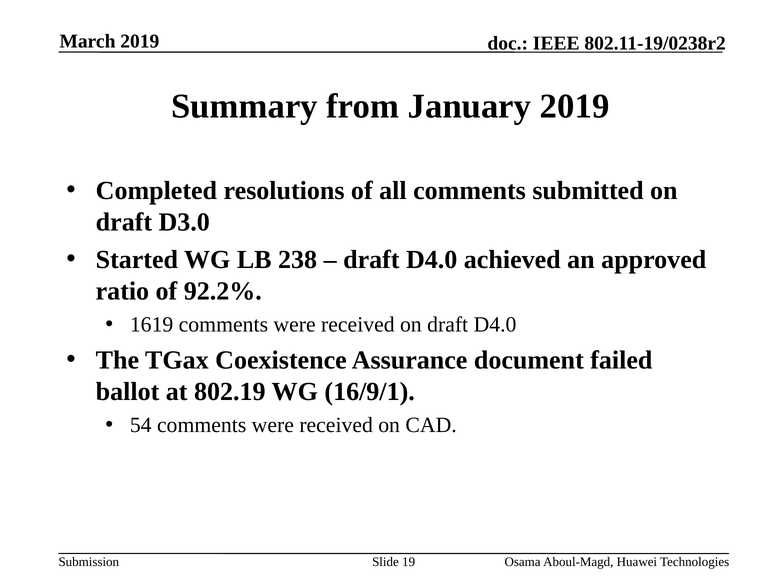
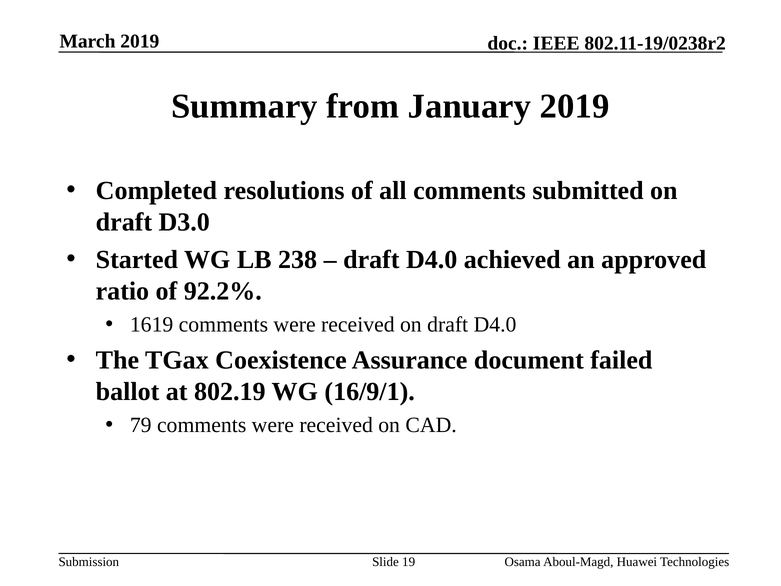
54: 54 -> 79 (141, 425)
